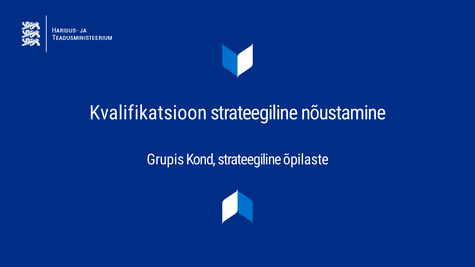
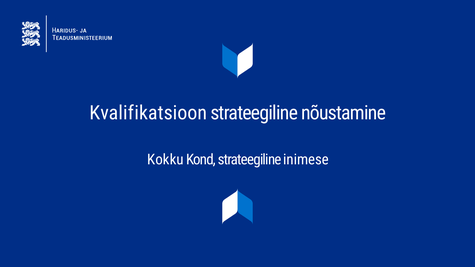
Grupis: Grupis -> Kokku (165, 160)
õpilaste: õpilaste -> inimese (306, 160)
